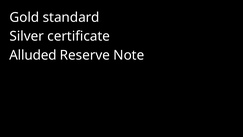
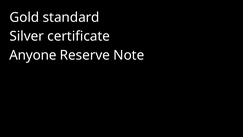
Alluded: Alluded -> Anyone (33, 55)
